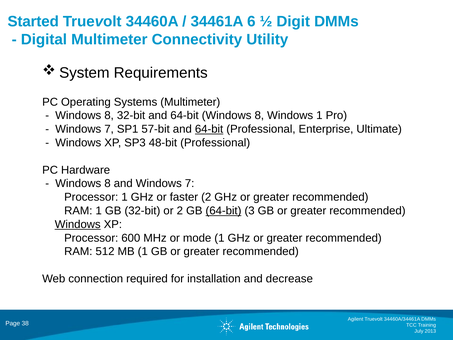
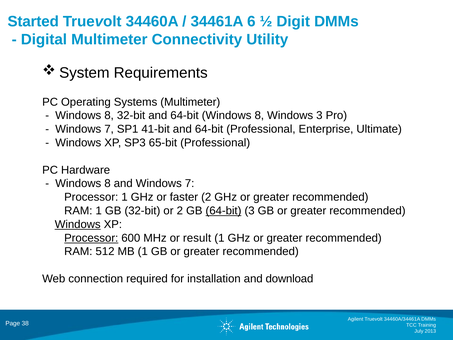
Windows 1: 1 -> 3 (319, 116)
57-bit: 57-bit -> 41-bit (156, 129)
64-bit underline: present -> none (209, 129)
48-bit: 48-bit -> 65-bit (163, 143)
Processor underline: none -> present (91, 238)
mode: mode -> result (197, 238)
decrease: decrease -> download (289, 279)
